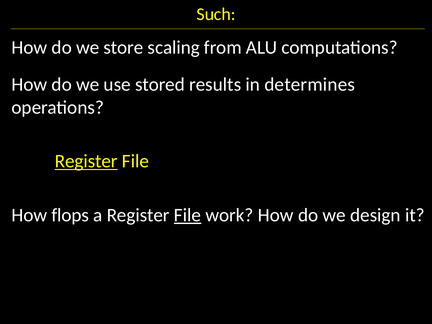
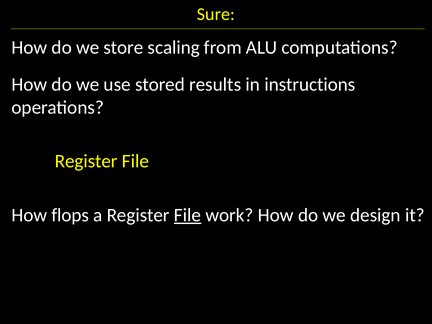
Such: Such -> Sure (216, 14)
determines: determines -> instructions (310, 84)
Register underline: present -> none (86, 161)
